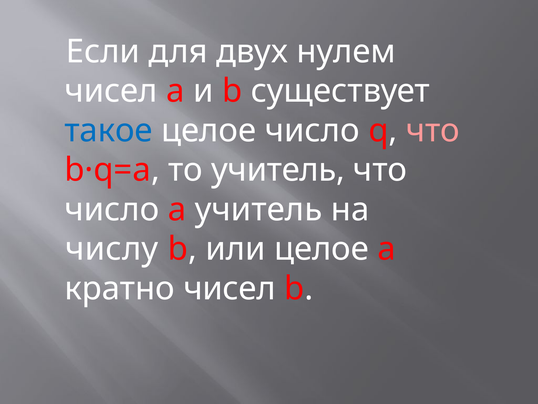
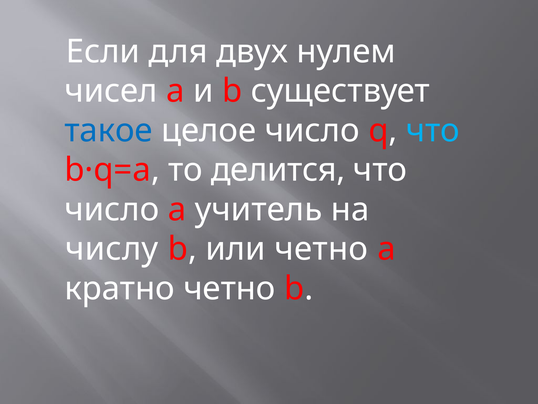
что colour: pink -> light blue (433, 130)
то учитель: учитель -> делится (278, 170)
или целое: целое -> четно (321, 249)
кратно чисел: чисел -> четно (229, 288)
